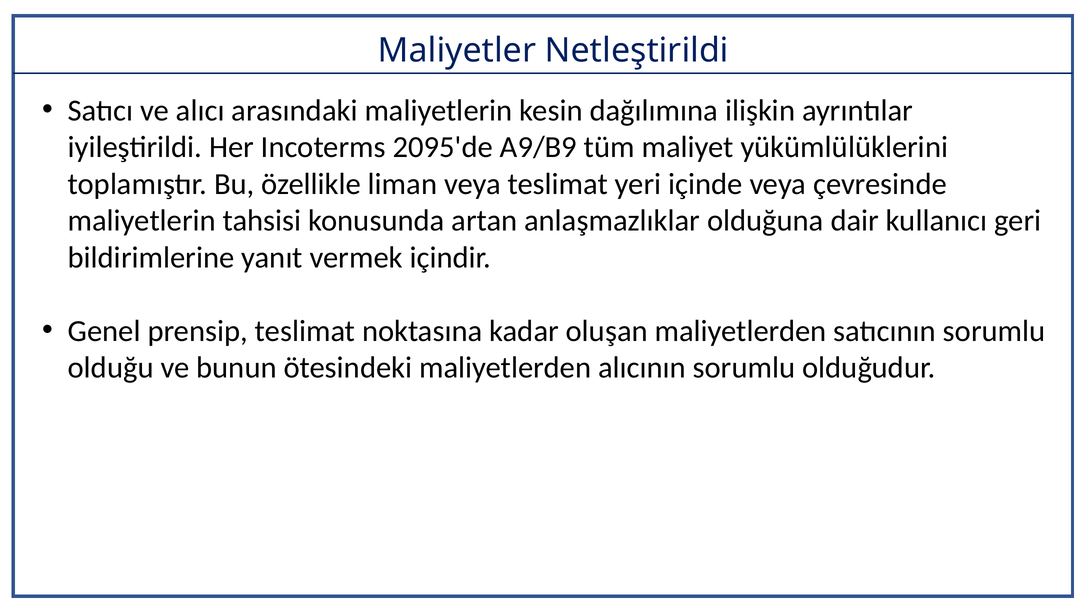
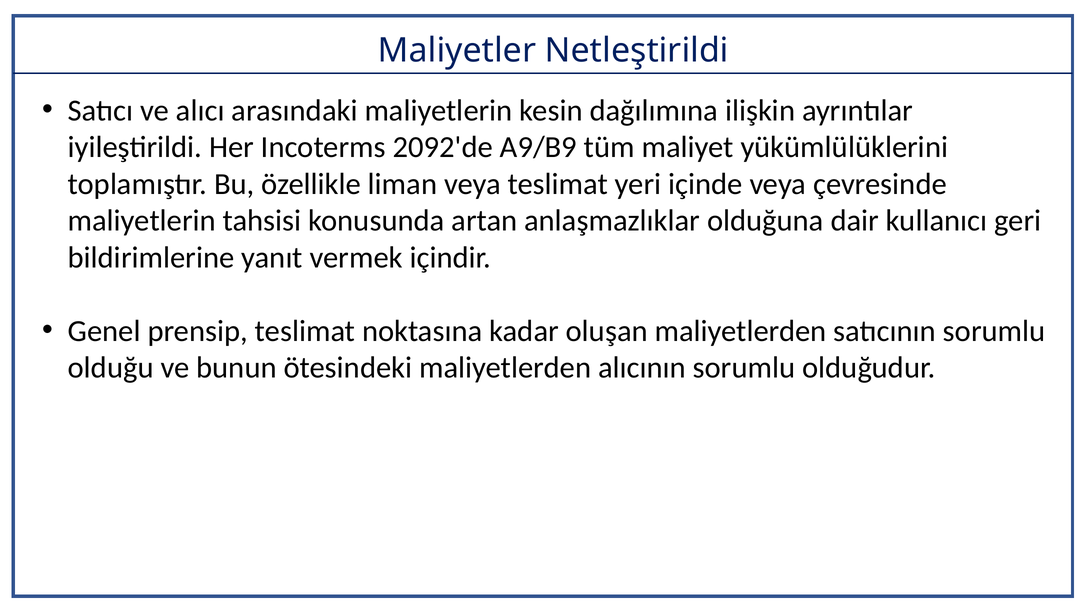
2095'de: 2095'de -> 2092'de (443, 147)
